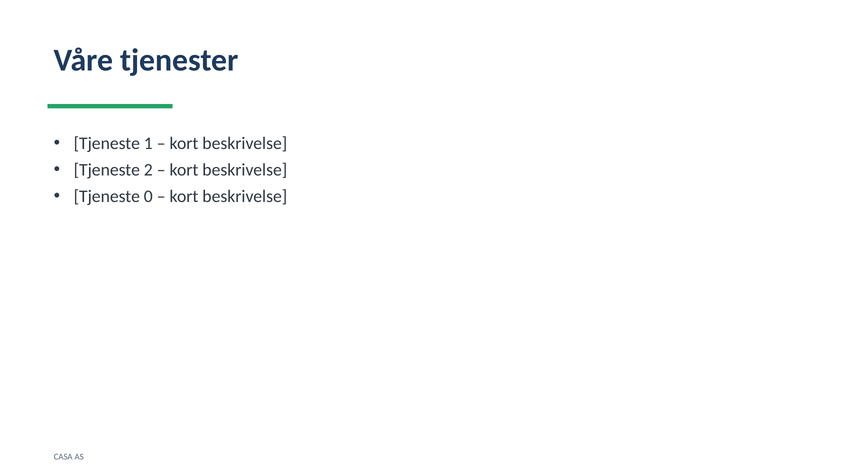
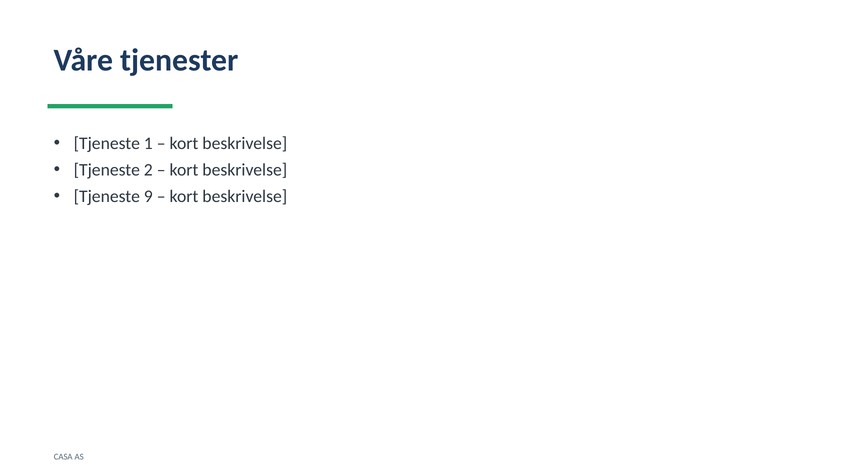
0: 0 -> 9 (148, 196)
